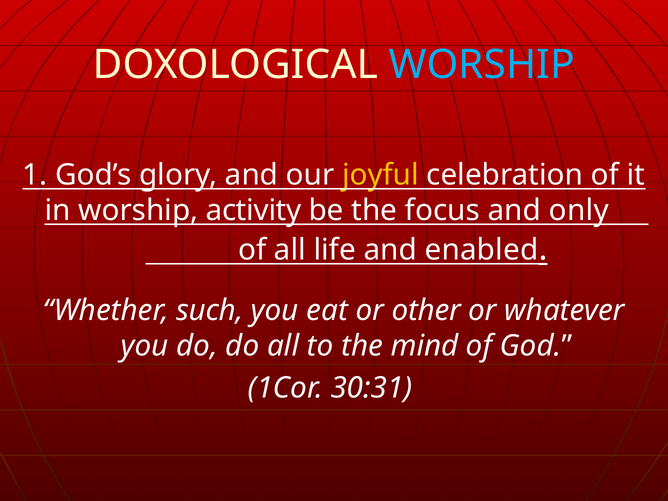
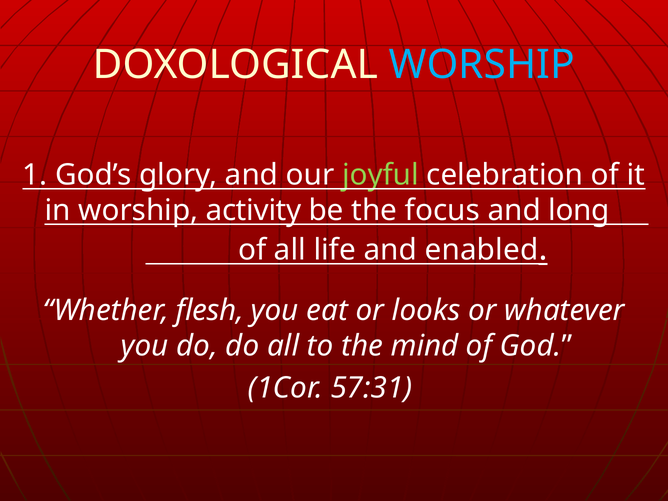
joyful colour: yellow -> light green (381, 175)
only: only -> long (579, 211)
such: such -> flesh (210, 311)
other: other -> looks (426, 311)
30:31: 30:31 -> 57:31 (371, 388)
